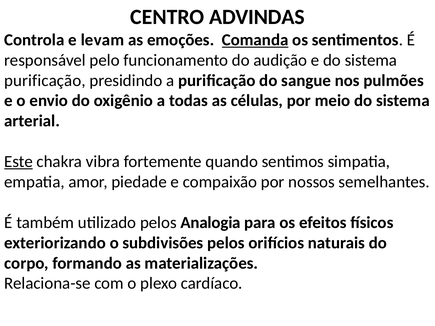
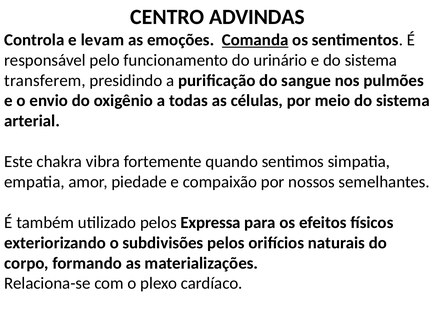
audição: audição -> urinário (280, 60)
purificação: purificação -> transferem (45, 81)
Este underline: present -> none (19, 162)
Analogia: Analogia -> Expressa (211, 223)
